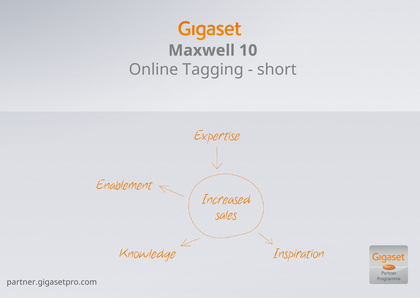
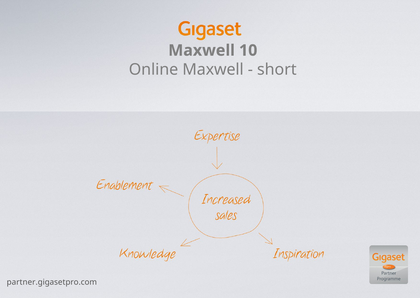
Online Tagging: Tagging -> Maxwell (213, 70)
